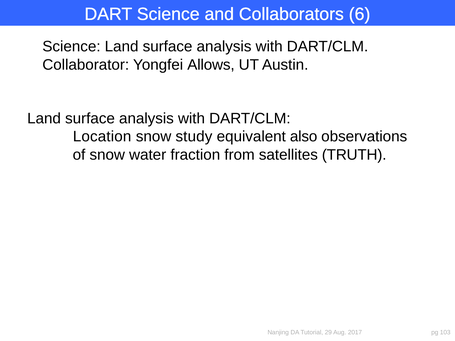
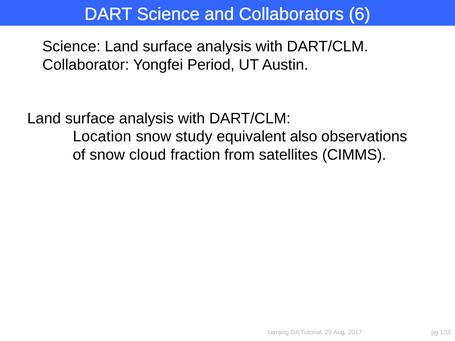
Allows: Allows -> Period (211, 65)
water: water -> cloud (148, 155)
TRUTH: TRUTH -> CIMMS (354, 155)
